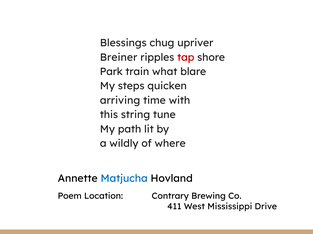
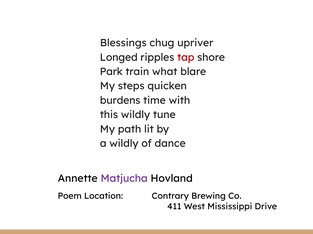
Breiner: Breiner -> Longed (119, 58)
arriving: arriving -> burdens (120, 101)
this string: string -> wildly (136, 115)
where: where -> dance (170, 144)
Matjucha colour: blue -> purple (124, 179)
